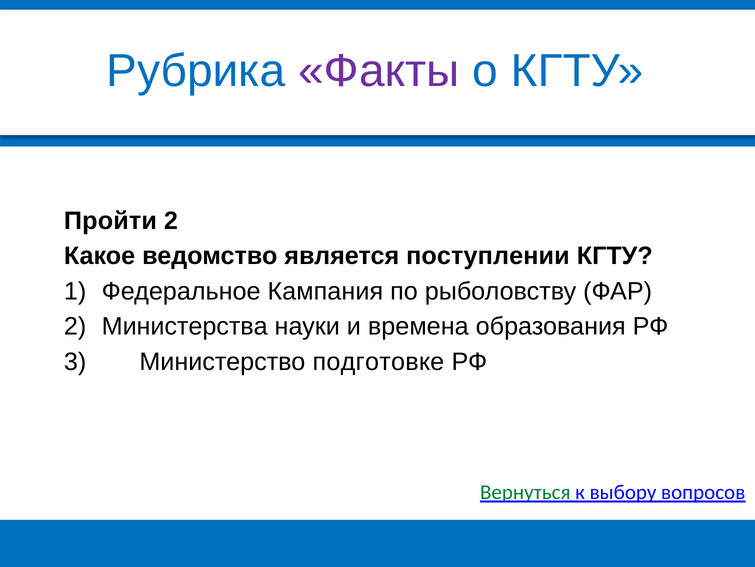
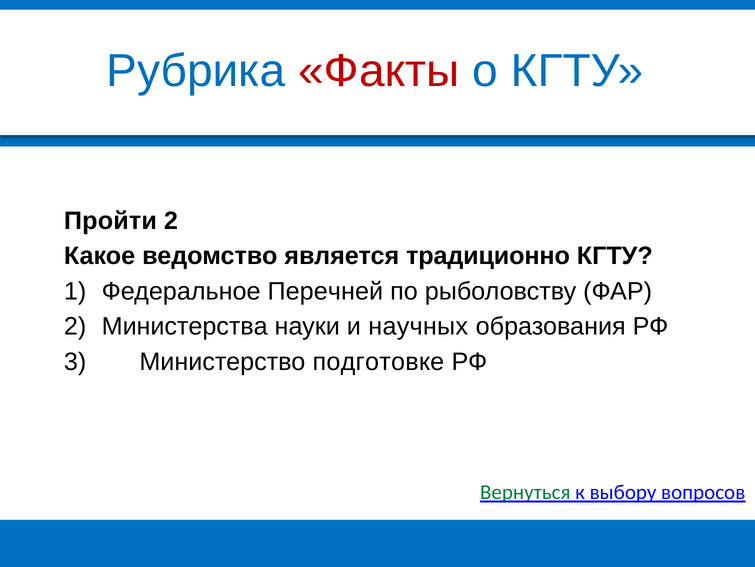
Факты colour: purple -> red (379, 71)
поступлении: поступлении -> традиционно (488, 256)
Кампания: Кампания -> Перечней (325, 291)
времена: времена -> научных (418, 326)
